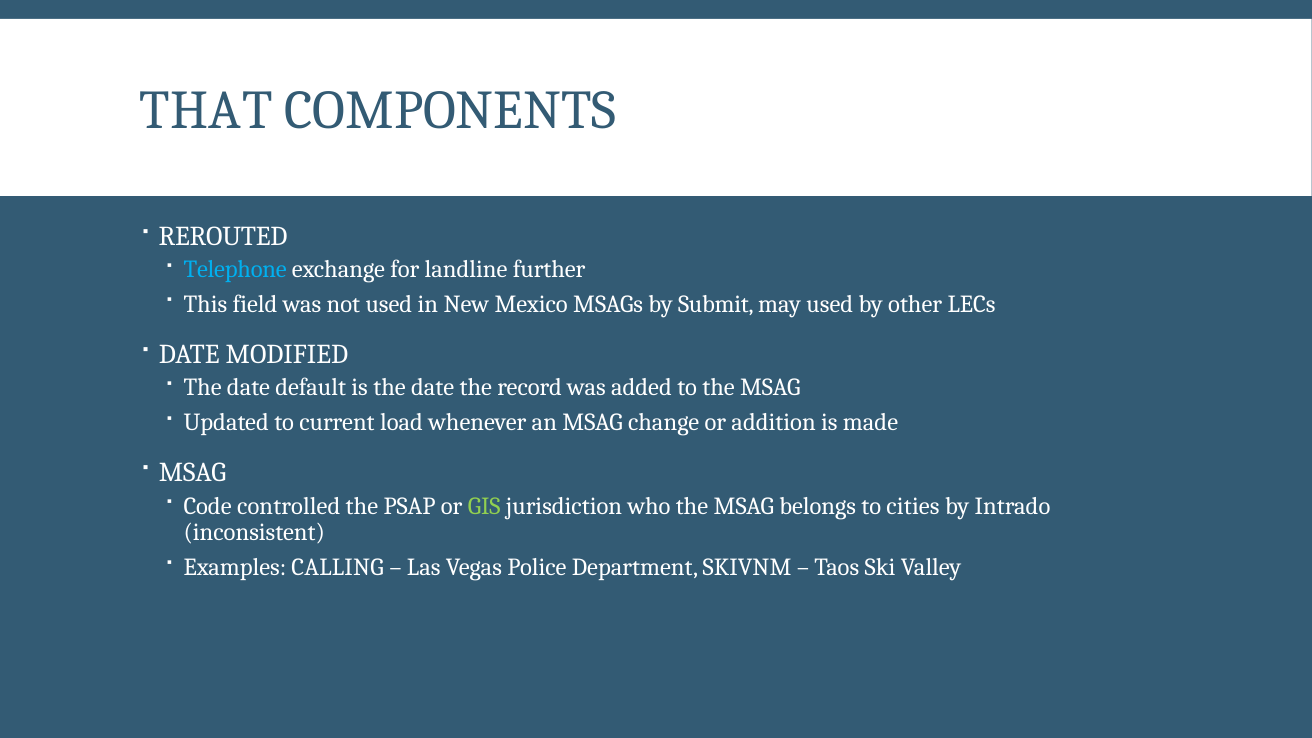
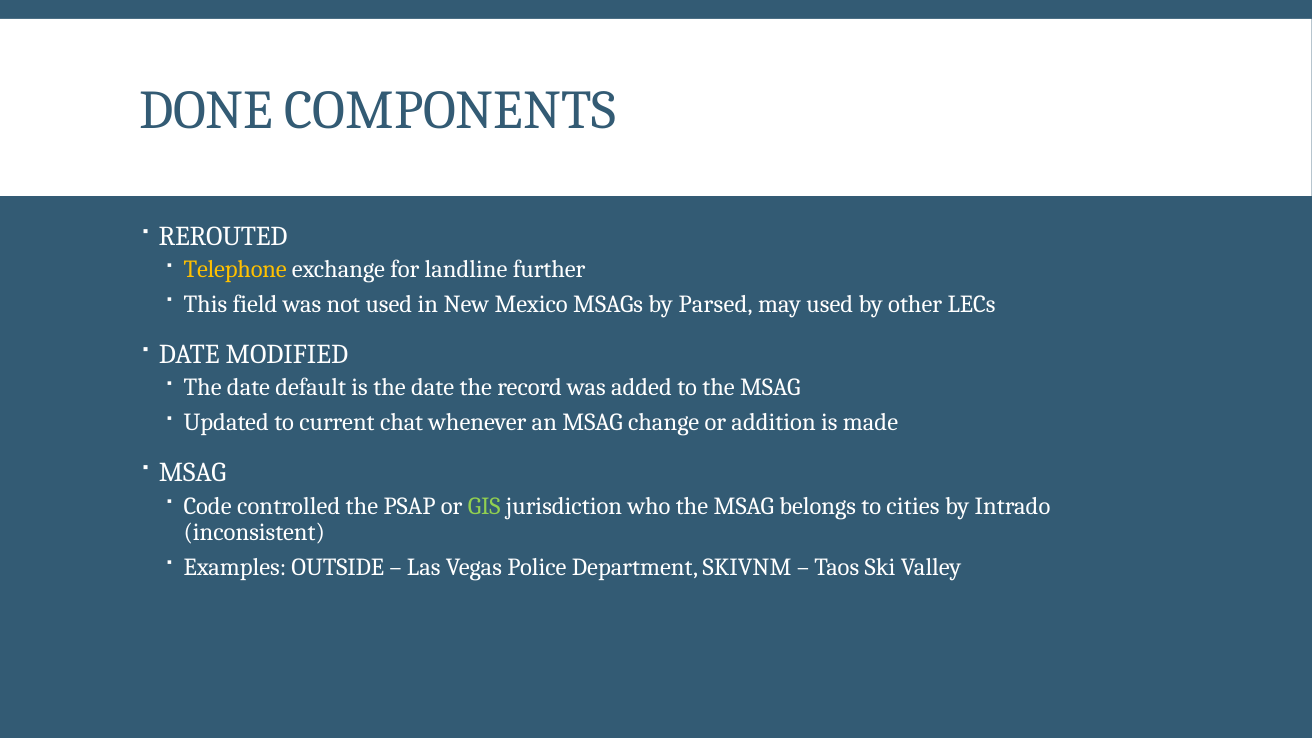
THAT: THAT -> DONE (206, 110)
Telephone colour: light blue -> yellow (235, 270)
Submit: Submit -> Parsed (716, 304)
load: load -> chat (402, 423)
CALLING: CALLING -> OUTSIDE (338, 567)
